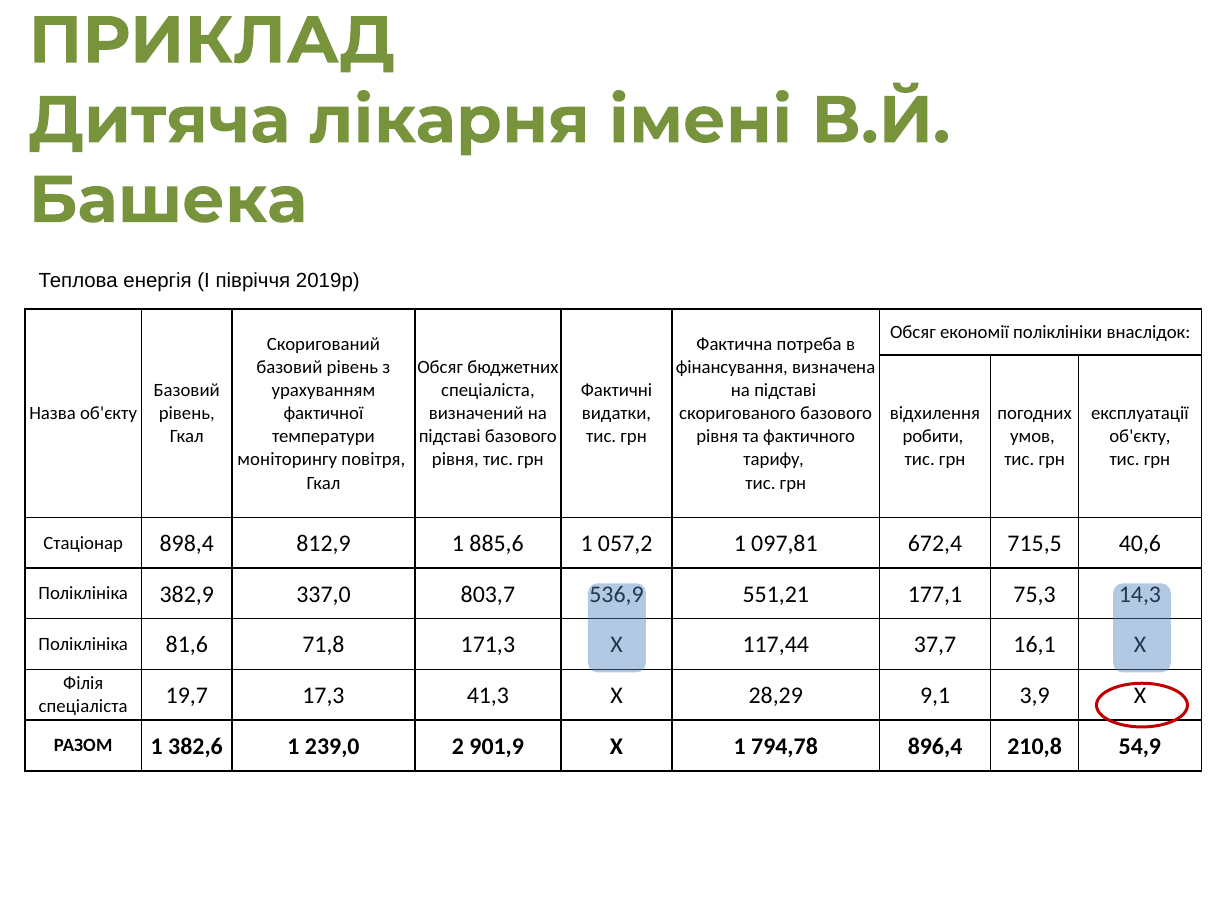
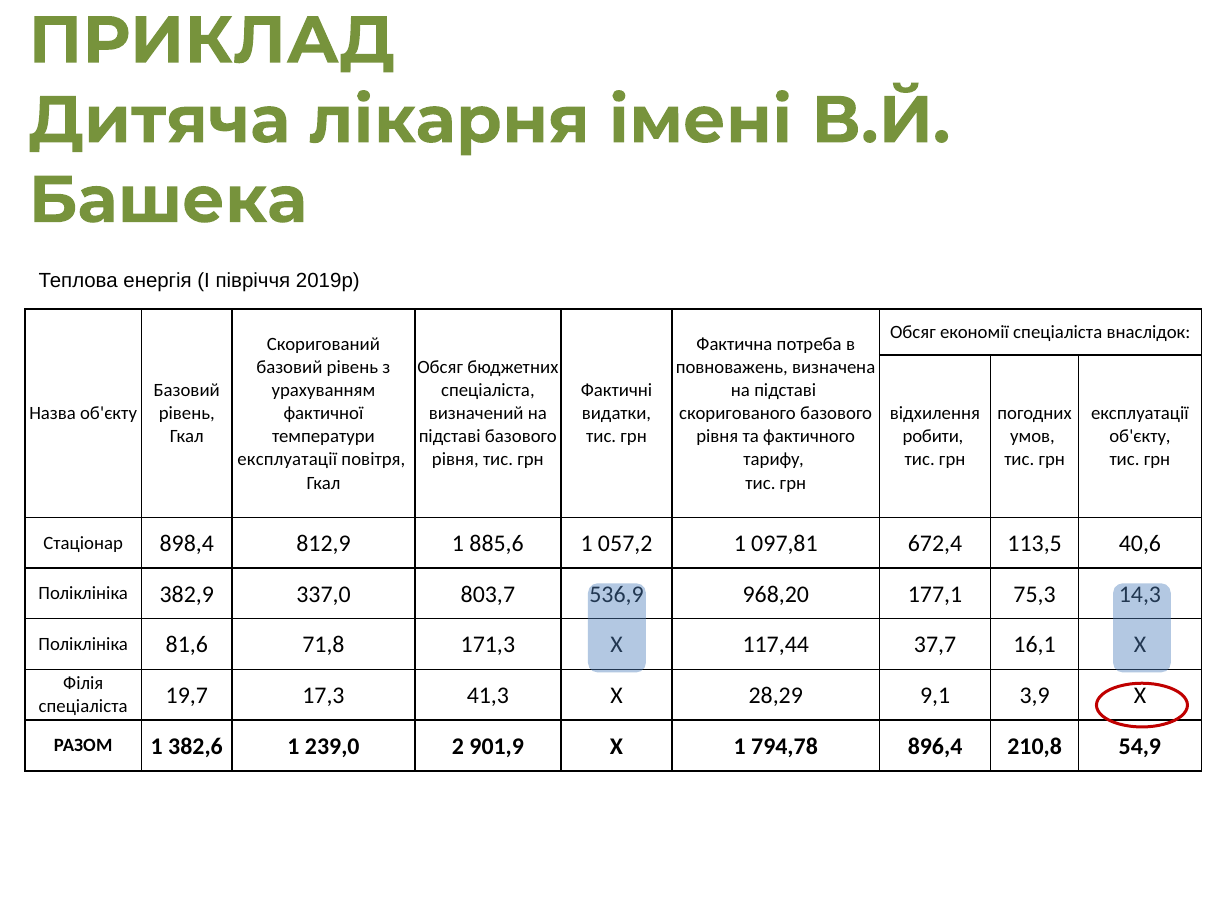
економії поліклініки: поліклініки -> спеціаліста (1058, 332)
фінансування: фінансування -> повноважень (732, 367)
моніторингу: моніторингу -> експлуатації (287, 460)
715,5: 715,5 -> 113,5 (1035, 544)
551,21: 551,21 -> 968,20 (776, 594)
